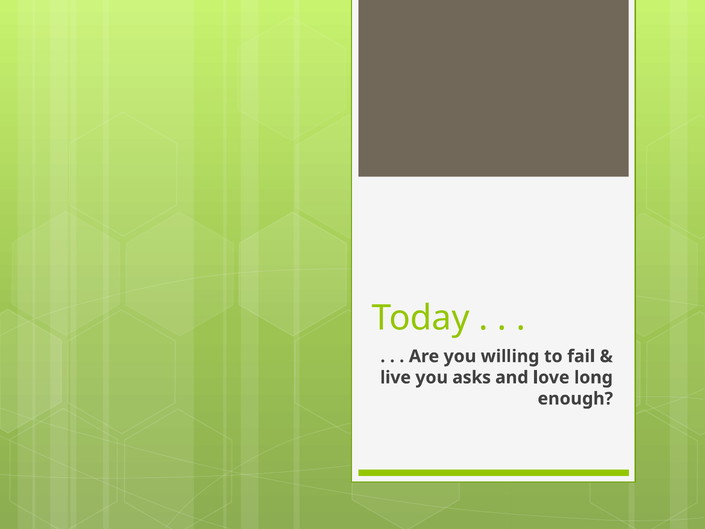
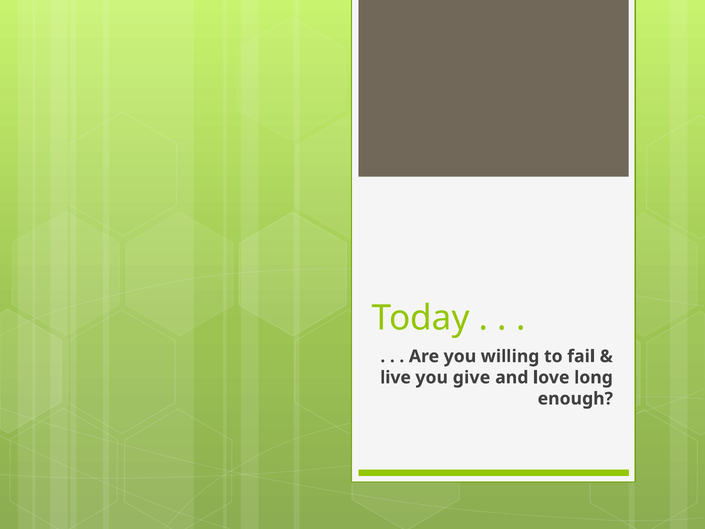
asks: asks -> give (471, 377)
